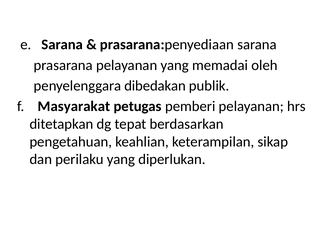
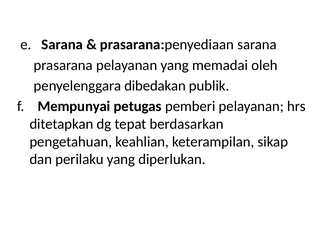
Masyarakat: Masyarakat -> Mempunyai (74, 106)
